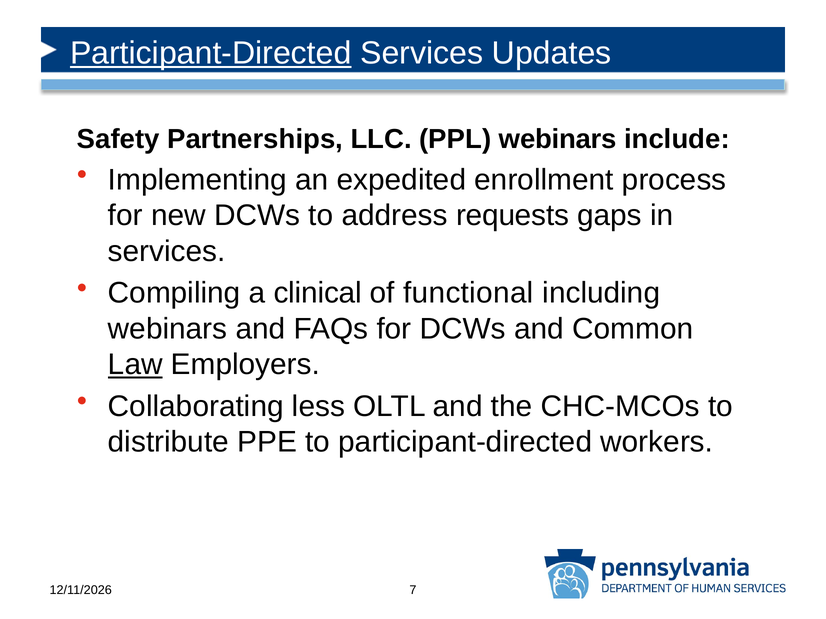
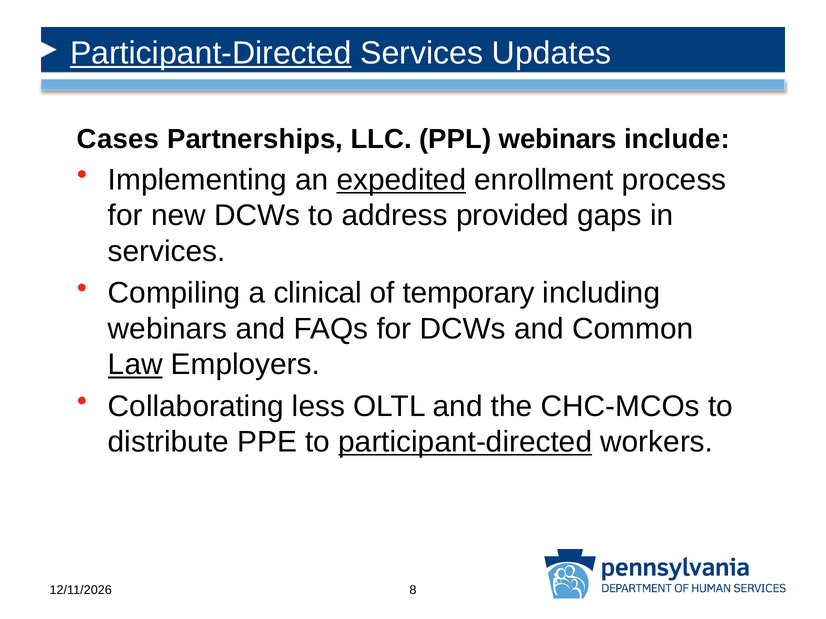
Safety: Safety -> Cases (118, 140)
expedited underline: none -> present (401, 180)
requests: requests -> provided (513, 216)
functional: functional -> temporary (469, 293)
participant-directed underline: none -> present (465, 442)
7: 7 -> 8 (413, 591)
